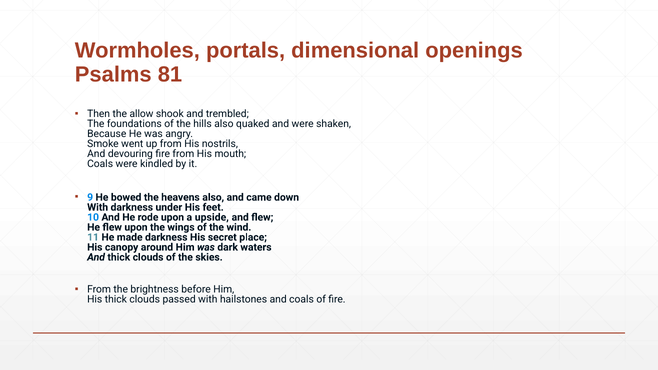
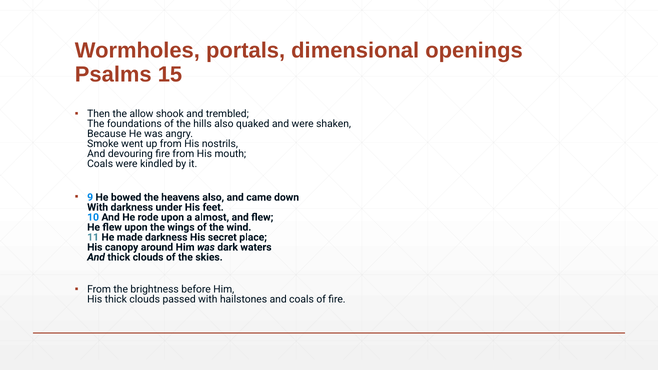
81: 81 -> 15 (170, 74)
upside: upside -> almost (212, 217)
